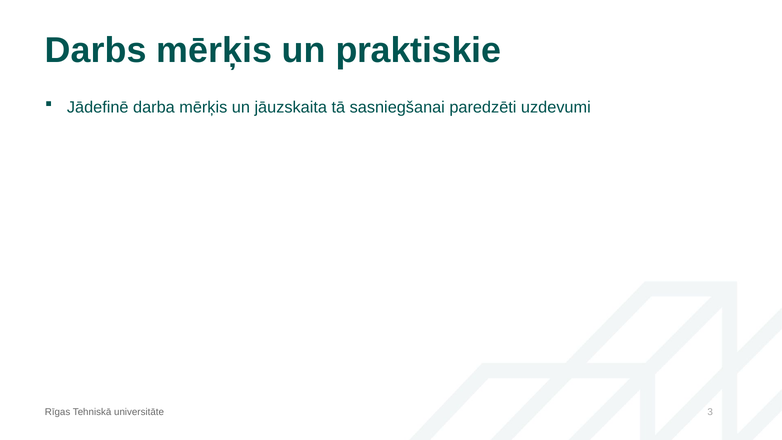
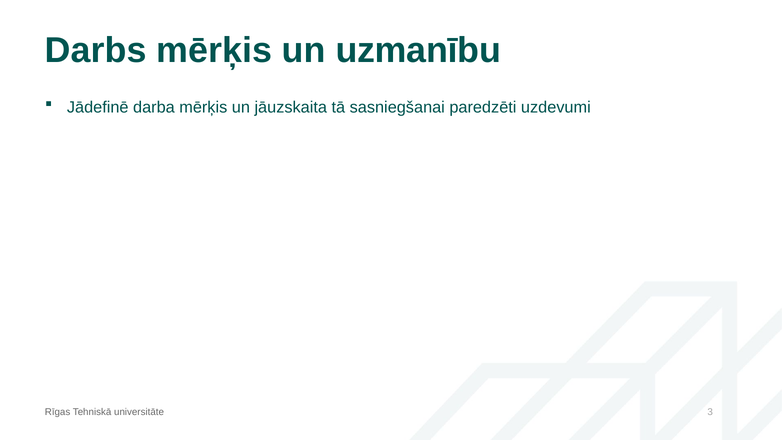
praktiskie: praktiskie -> uzmanību (418, 50)
